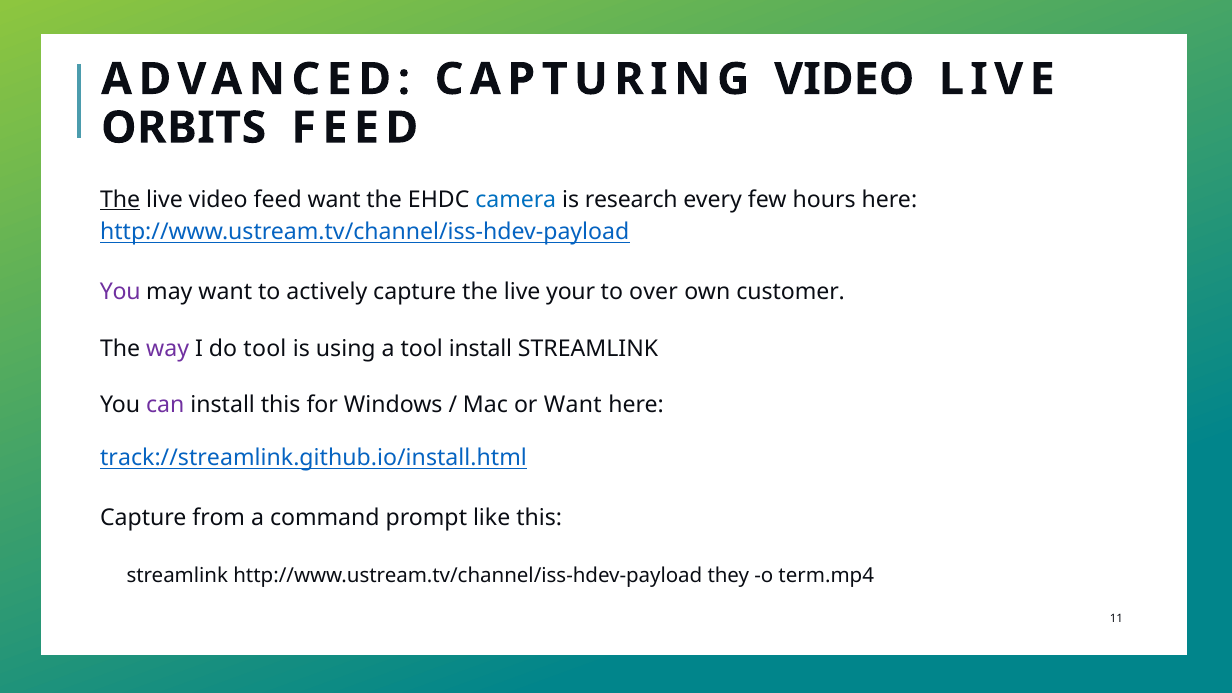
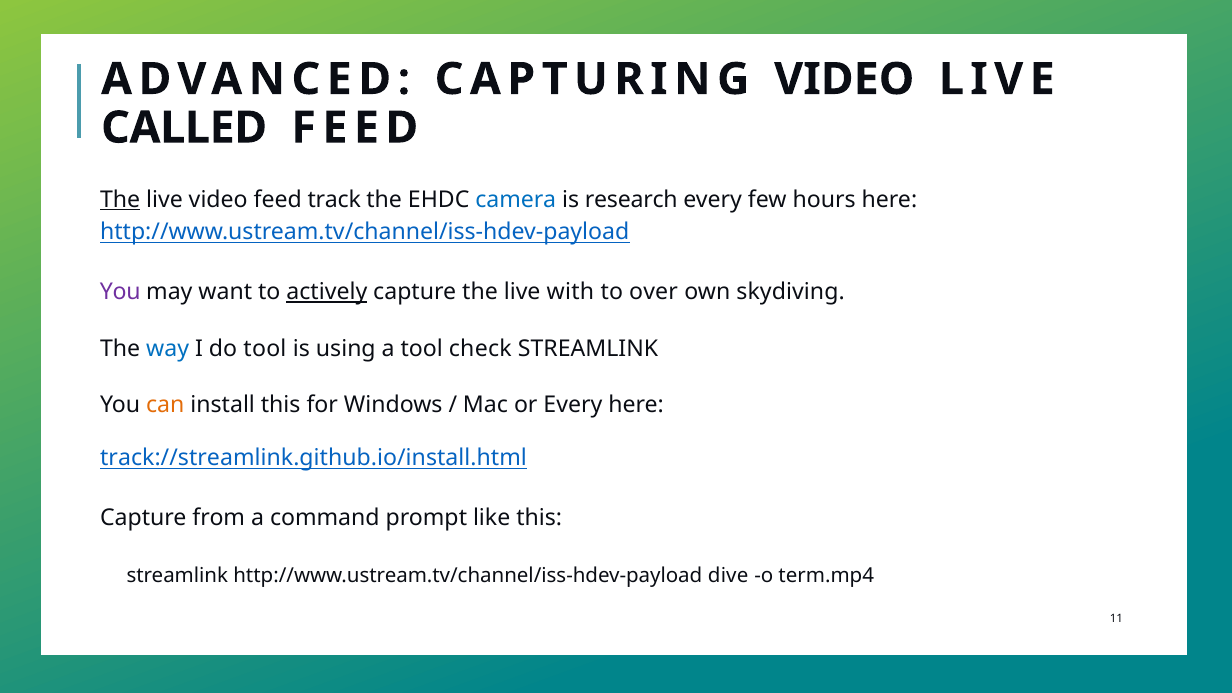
ORBITS: ORBITS -> CALLED (184, 128)
feed want: want -> track (334, 200)
actively underline: none -> present (327, 292)
your: your -> with (570, 292)
customer: customer -> skydiving (791, 292)
way colour: purple -> blue (168, 349)
tool install: install -> check (480, 349)
can colour: purple -> orange (165, 405)
or Want: Want -> Every (573, 405)
they: they -> dive (728, 576)
